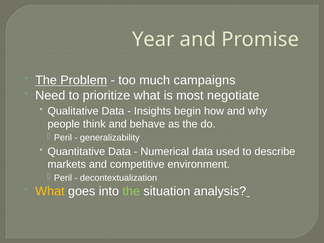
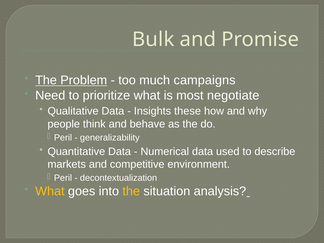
Year: Year -> Bulk (153, 39)
begin: begin -> these (188, 111)
the colour: light green -> yellow (131, 191)
